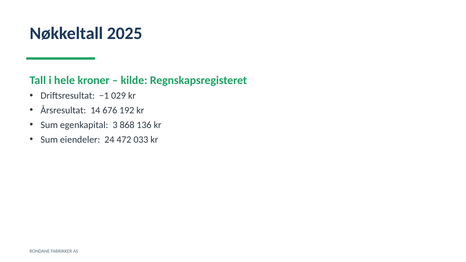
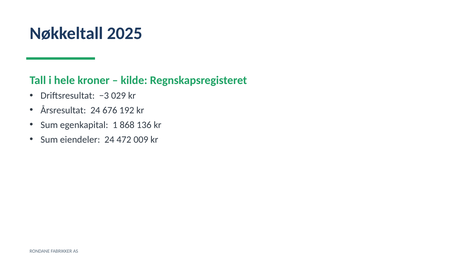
−1: −1 -> −3 (104, 96)
Årsresultat 14: 14 -> 24 (95, 110)
3: 3 -> 1 (115, 125)
033: 033 -> 009 (141, 140)
